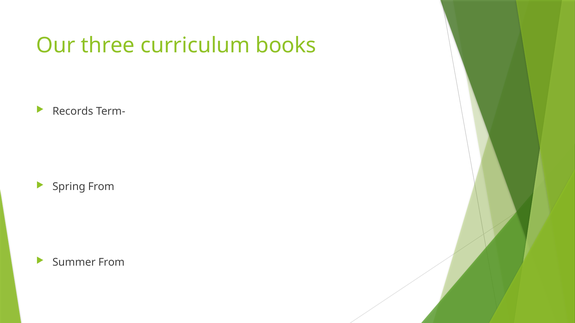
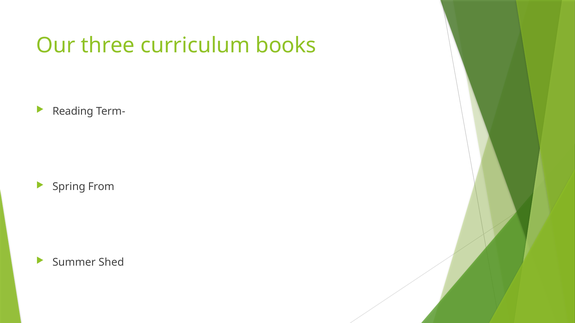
Records: Records -> Reading (73, 111)
Summer From: From -> Shed (111, 263)
